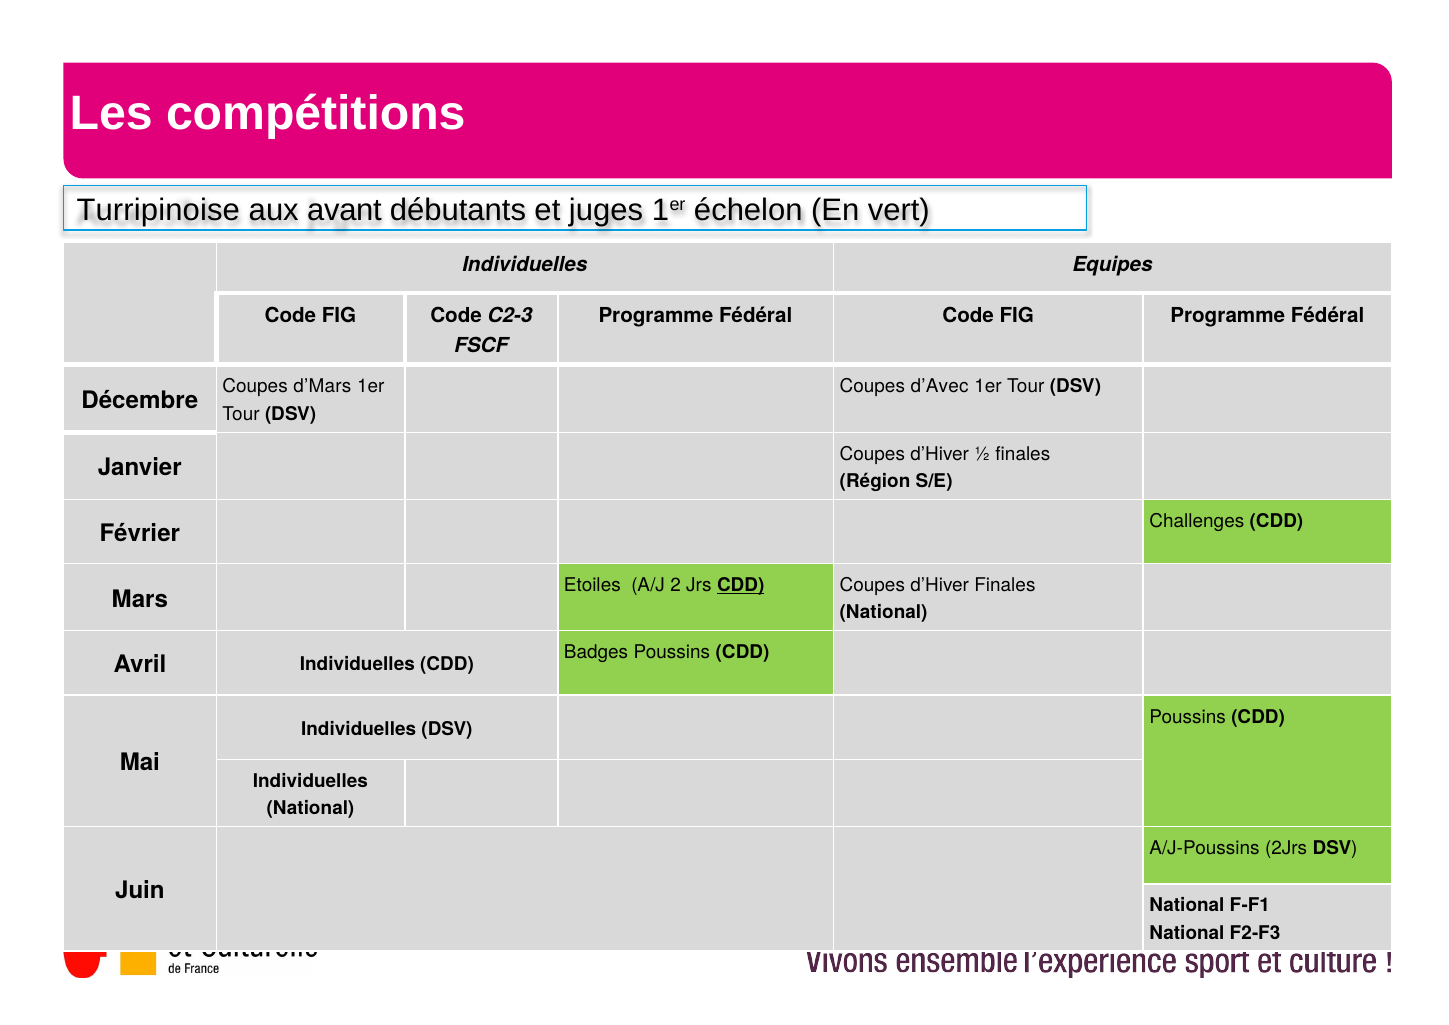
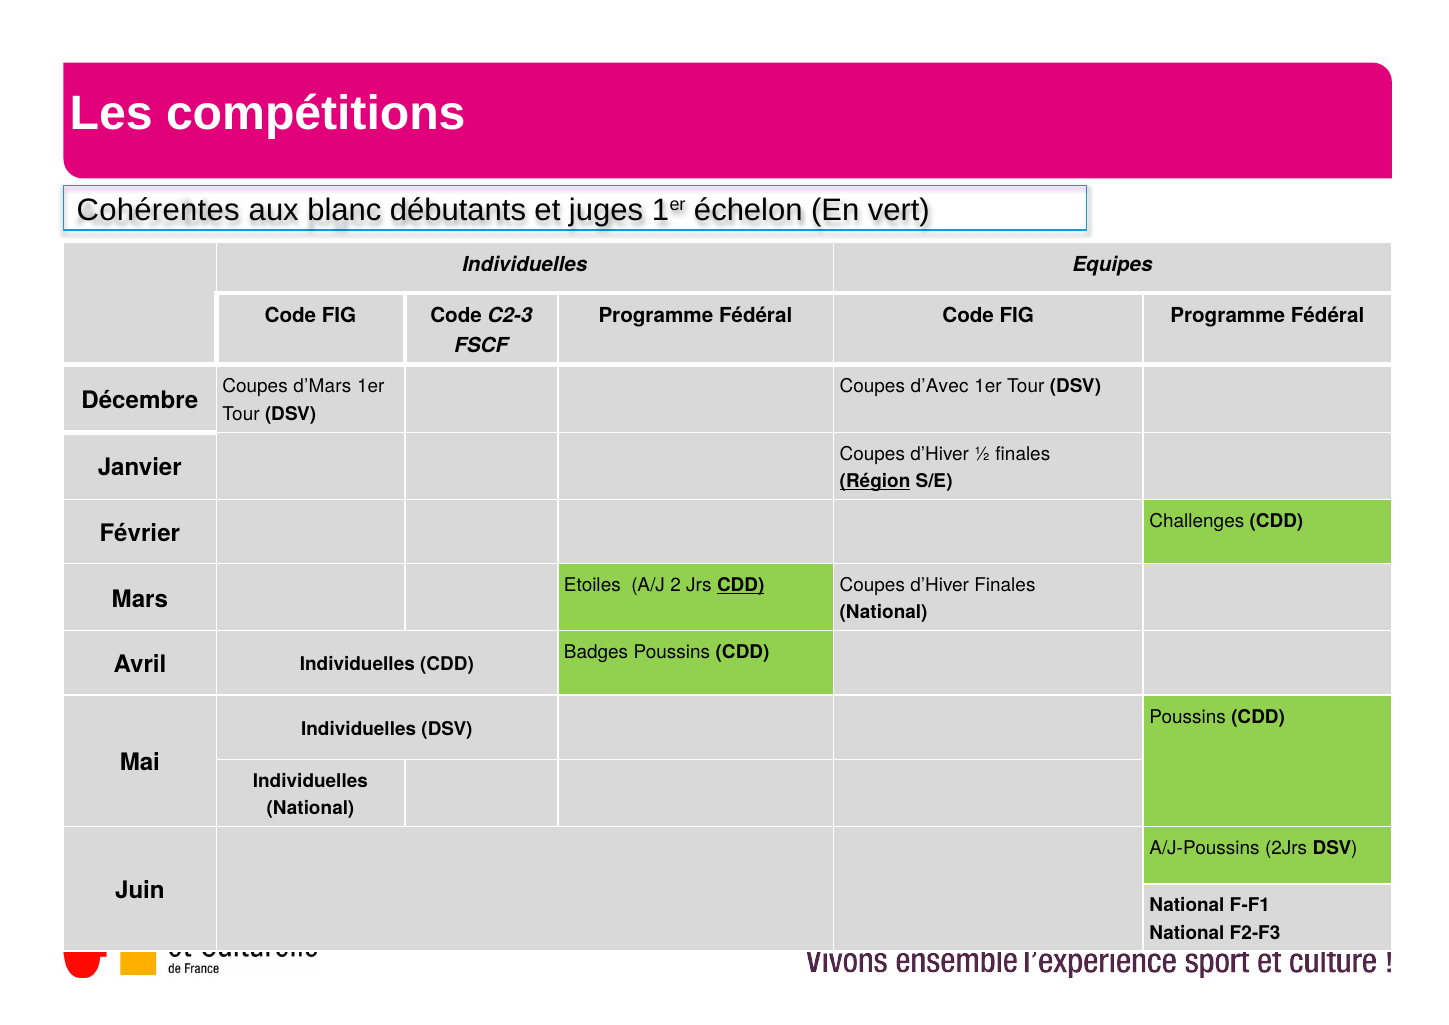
Turripinoise: Turripinoise -> Cohérentes (158, 210)
avant: avant -> blanc (344, 210)
Région underline: none -> present (875, 481)
